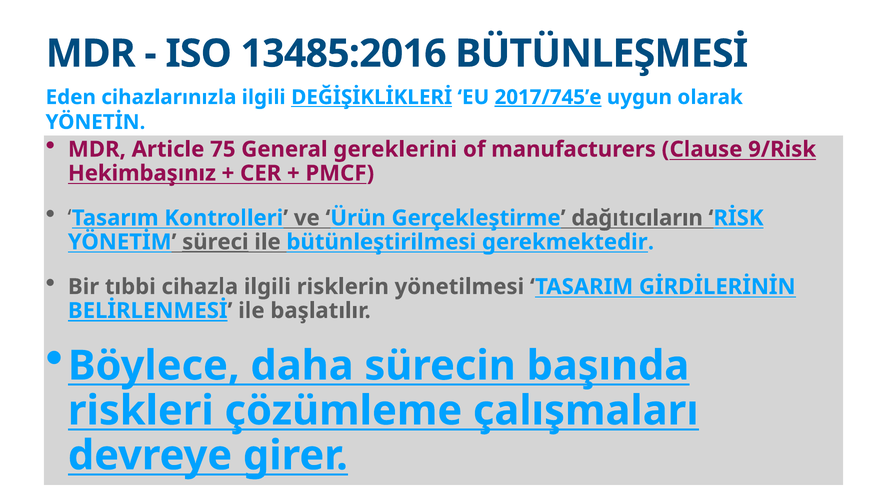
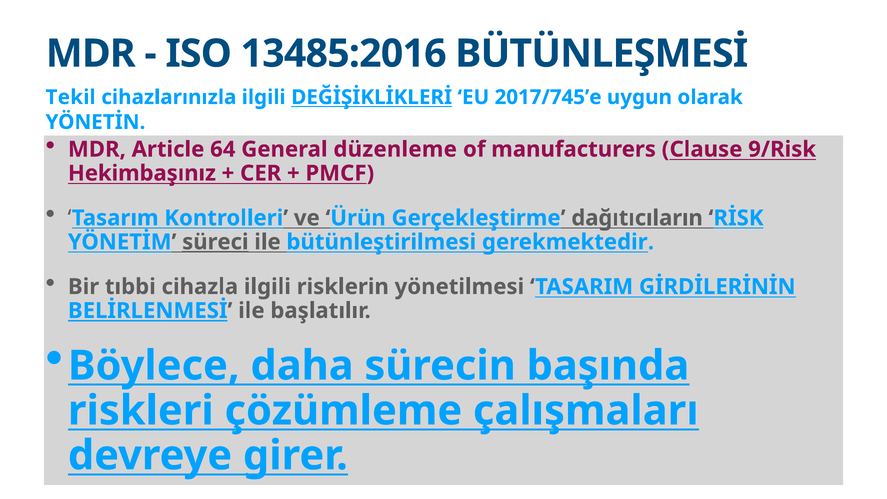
Eden: Eden -> Tekil (71, 97)
2017/745’e underline: present -> none (548, 97)
75: 75 -> 64 (223, 149)
gereklerini: gereklerini -> düzenleme (395, 149)
